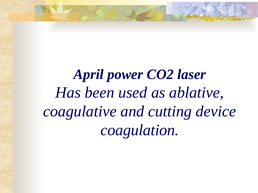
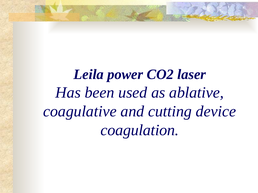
April: April -> Leila (89, 75)
